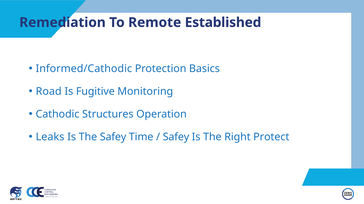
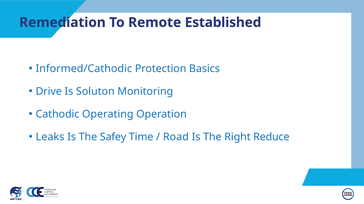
Road: Road -> Drive (49, 92)
Fugitive: Fugitive -> Soluton (95, 92)
Structures: Structures -> Operating (108, 115)
Safey: Safey -> Road (176, 137)
Protect: Protect -> Reduce (271, 137)
